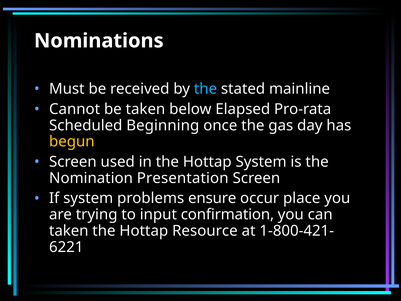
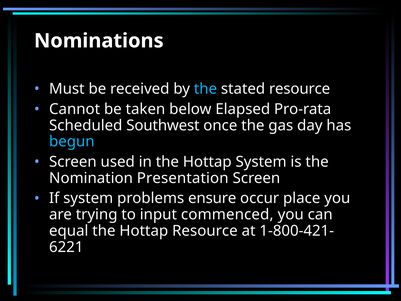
stated mainline: mainline -> resource (300, 89)
Beginning: Beginning -> Southwest (163, 125)
begun colour: yellow -> light blue (72, 142)
confirmation: confirmation -> commenced (227, 214)
taken: taken -> equal (69, 231)
